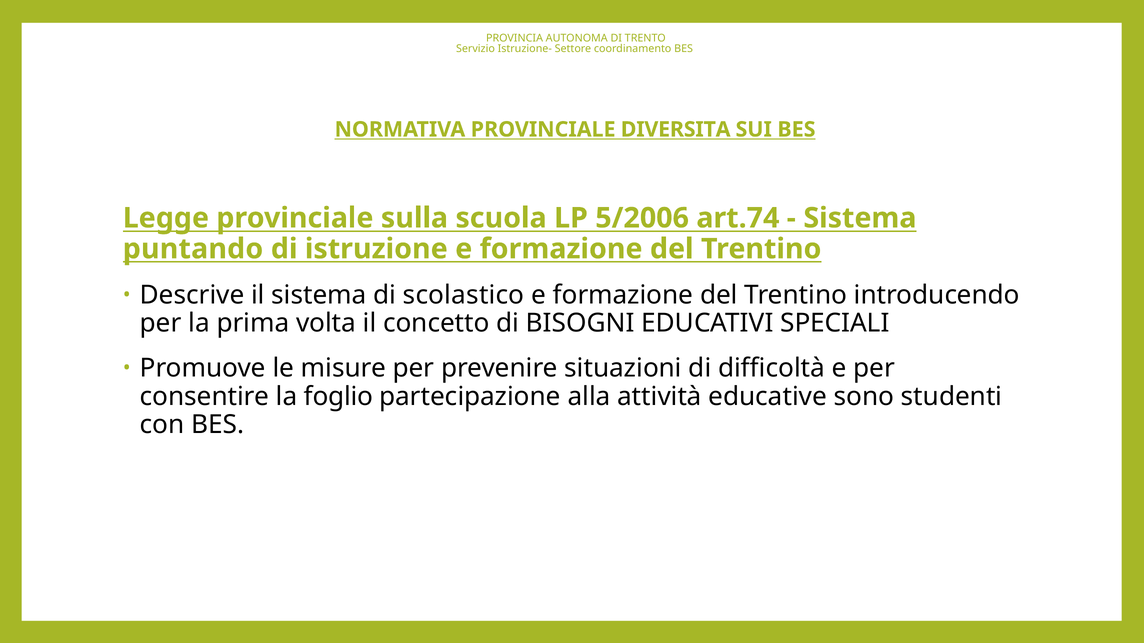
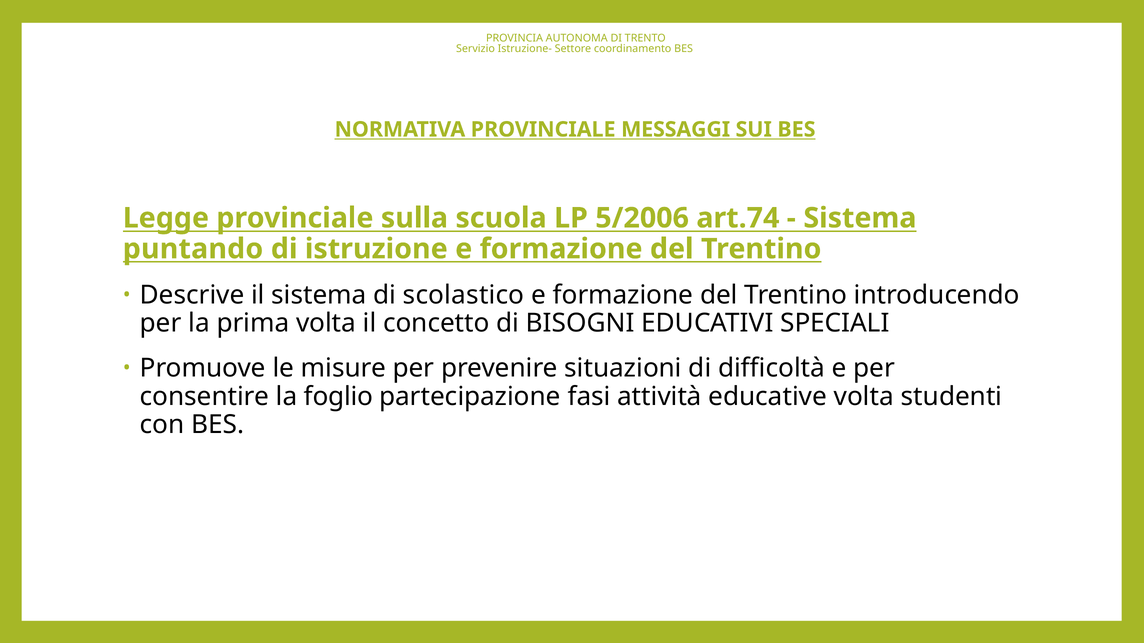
DIVERSITA: DIVERSITA -> MESSAGGI (676, 130)
alla: alla -> fasi (589, 397)
educative sono: sono -> volta (864, 397)
